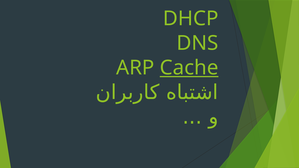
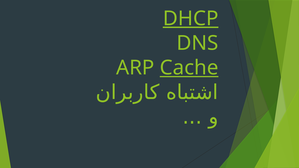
DHCP underline: none -> present (191, 18)
